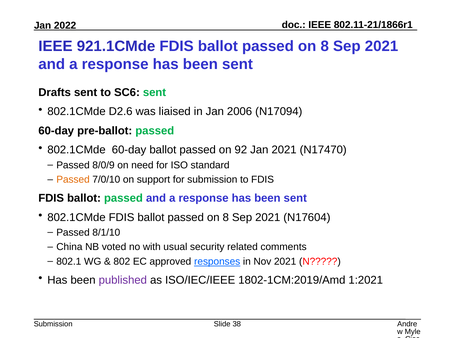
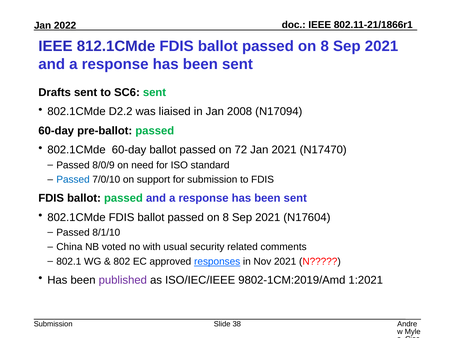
921.1CMde: 921.1CMde -> 812.1CMde (116, 46)
D2.6: D2.6 -> D2.2 (121, 112)
2006: 2006 -> 2008 (240, 112)
92: 92 -> 72 (241, 150)
Passed colour: orange -> blue (73, 180)
1802-1CM:2019/Amd: 1802-1CM:2019/Amd -> 9802-1CM:2019/Amd (292, 280)
